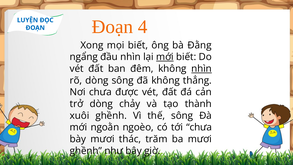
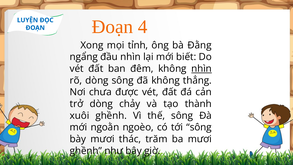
mọi biết: biết -> tỉnh (138, 45)
mới underline: present -> none (165, 57)
tới chưa: chưa -> sông (199, 127)
